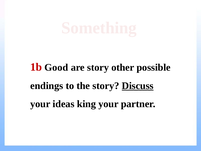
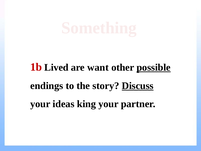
Good: Good -> Lived (56, 67)
are story: story -> want (98, 67)
possible underline: none -> present (154, 67)
